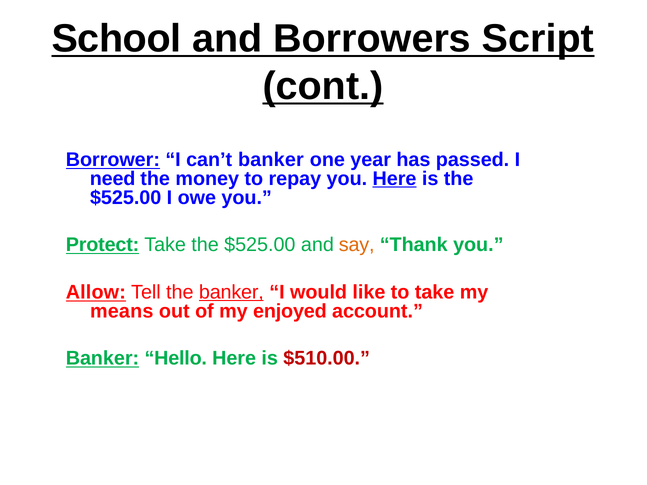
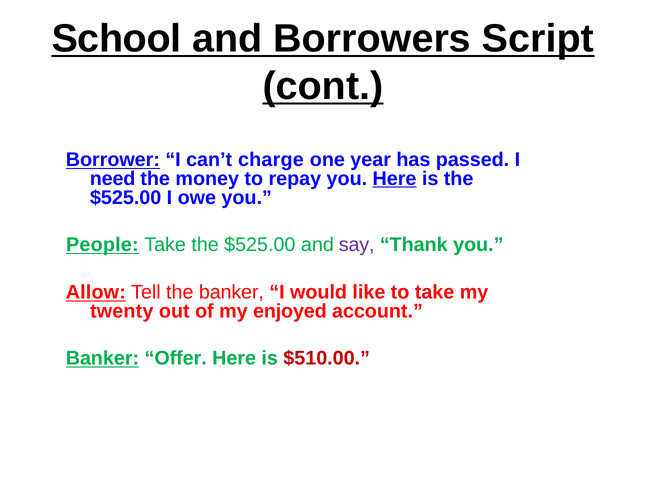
can’t banker: banker -> charge (271, 160)
Protect: Protect -> People (102, 245)
say colour: orange -> purple (357, 245)
banker underline: present -> none (231, 292)
means: means -> twenty (122, 311)
Hello: Hello -> Offer (176, 359)
